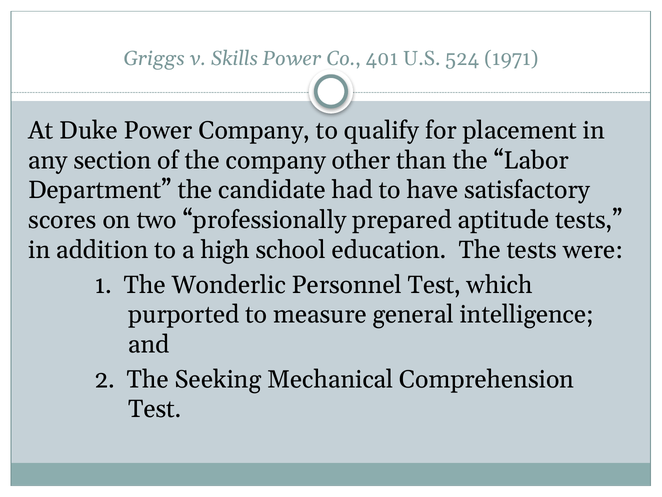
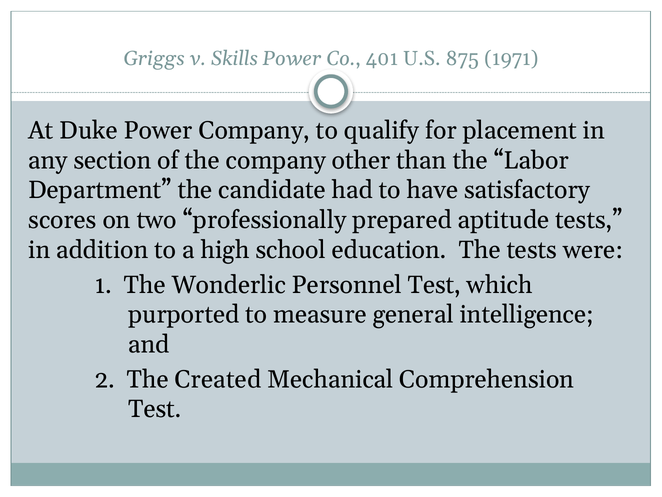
524: 524 -> 875 (462, 59)
Seeking: Seeking -> Created (218, 379)
